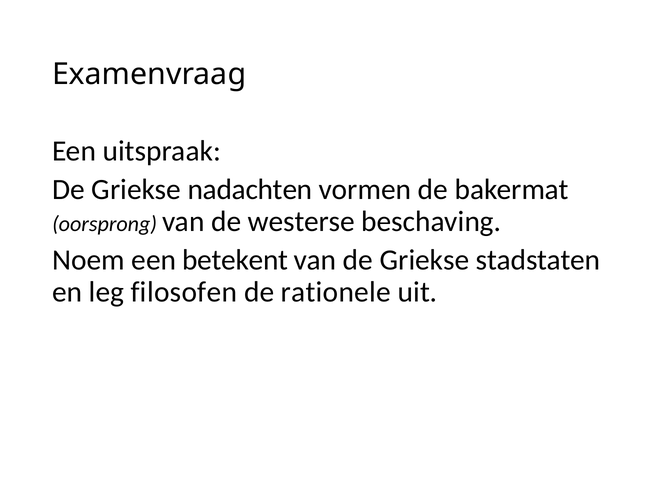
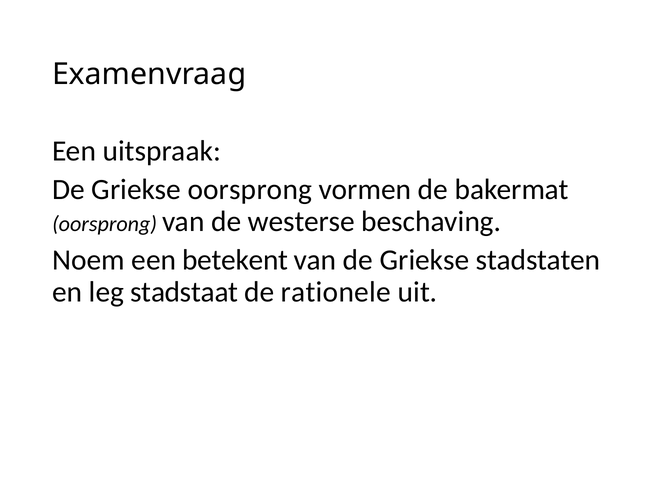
Griekse nadachten: nadachten -> oorsprong (250, 190)
filosofen: filosofen -> stadstaat (184, 292)
